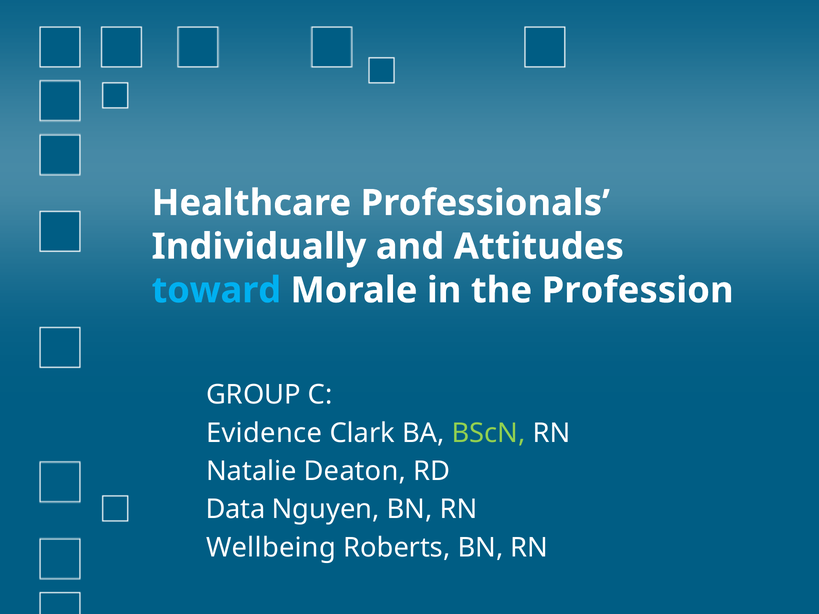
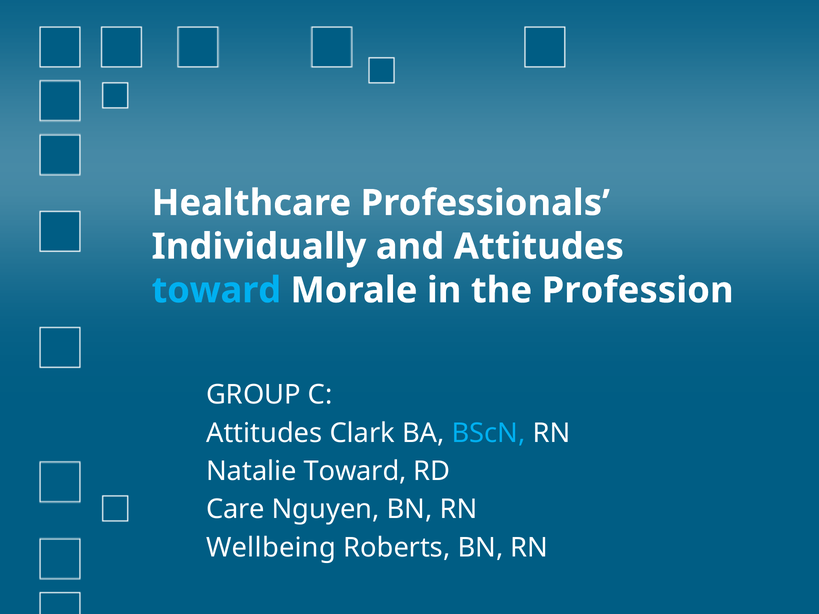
Evidence: Evidence -> Attitudes (264, 433)
BScN colour: light green -> light blue (489, 433)
Natalie Deaton: Deaton -> Toward (355, 471)
Data: Data -> Care (236, 510)
